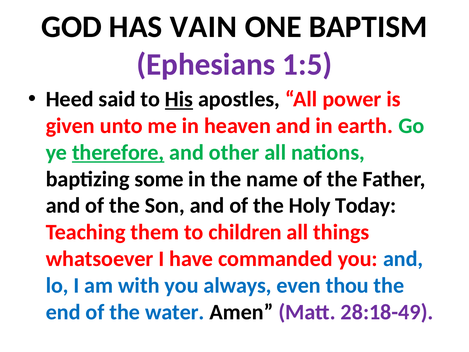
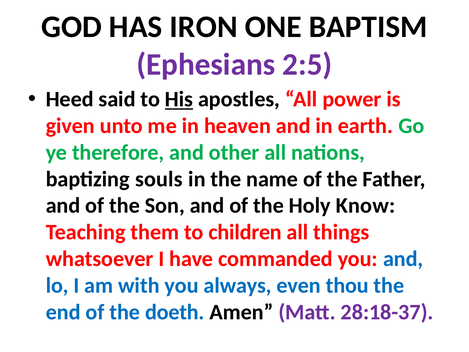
VAIN: VAIN -> IRON (204, 27)
1:5: 1:5 -> 2:5 (307, 64)
therefore underline: present -> none (118, 152)
some: some -> souls (159, 179)
Today: Today -> Know (366, 206)
water: water -> doeth (175, 312)
28:18-49: 28:18-49 -> 28:18-37 (387, 312)
